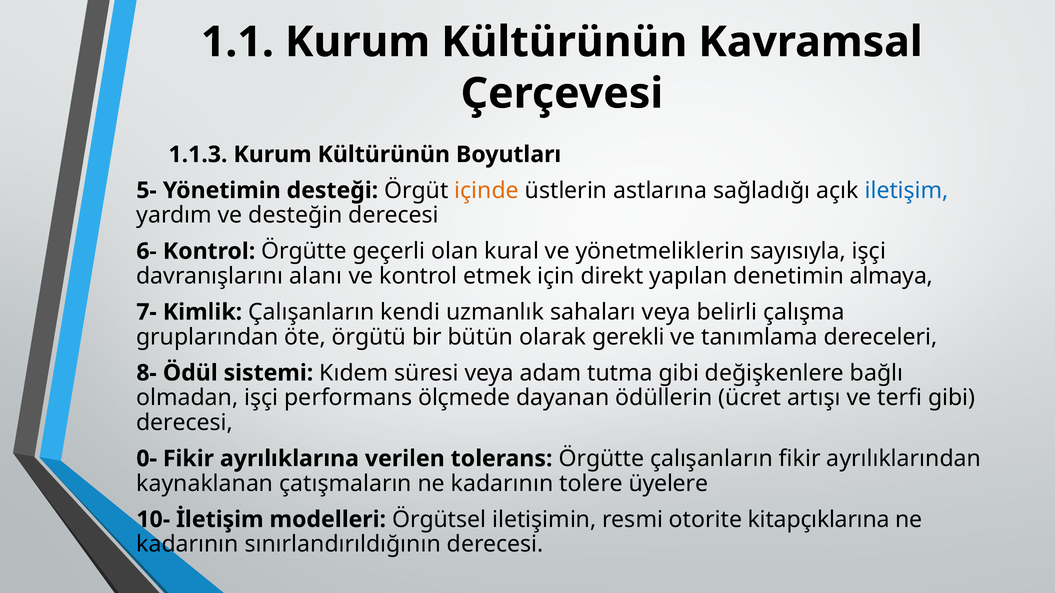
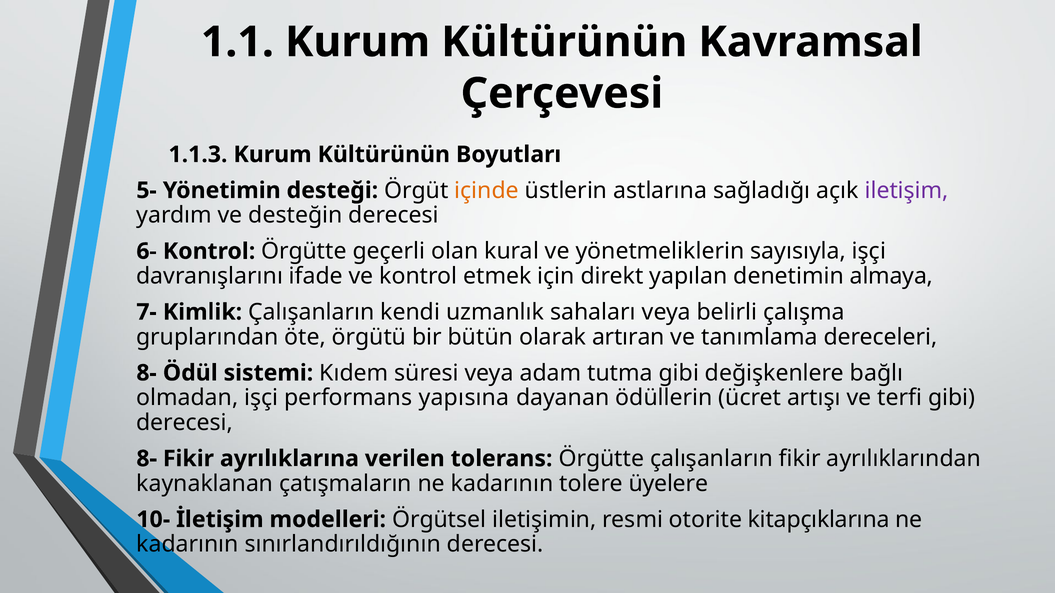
iletişim colour: blue -> purple (907, 191)
alanı: alanı -> ifade (316, 276)
gerekli: gerekli -> artıran (628, 337)
ölçmede: ölçmede -> yapısına (464, 398)
0-: 0- -> 8- (147, 459)
